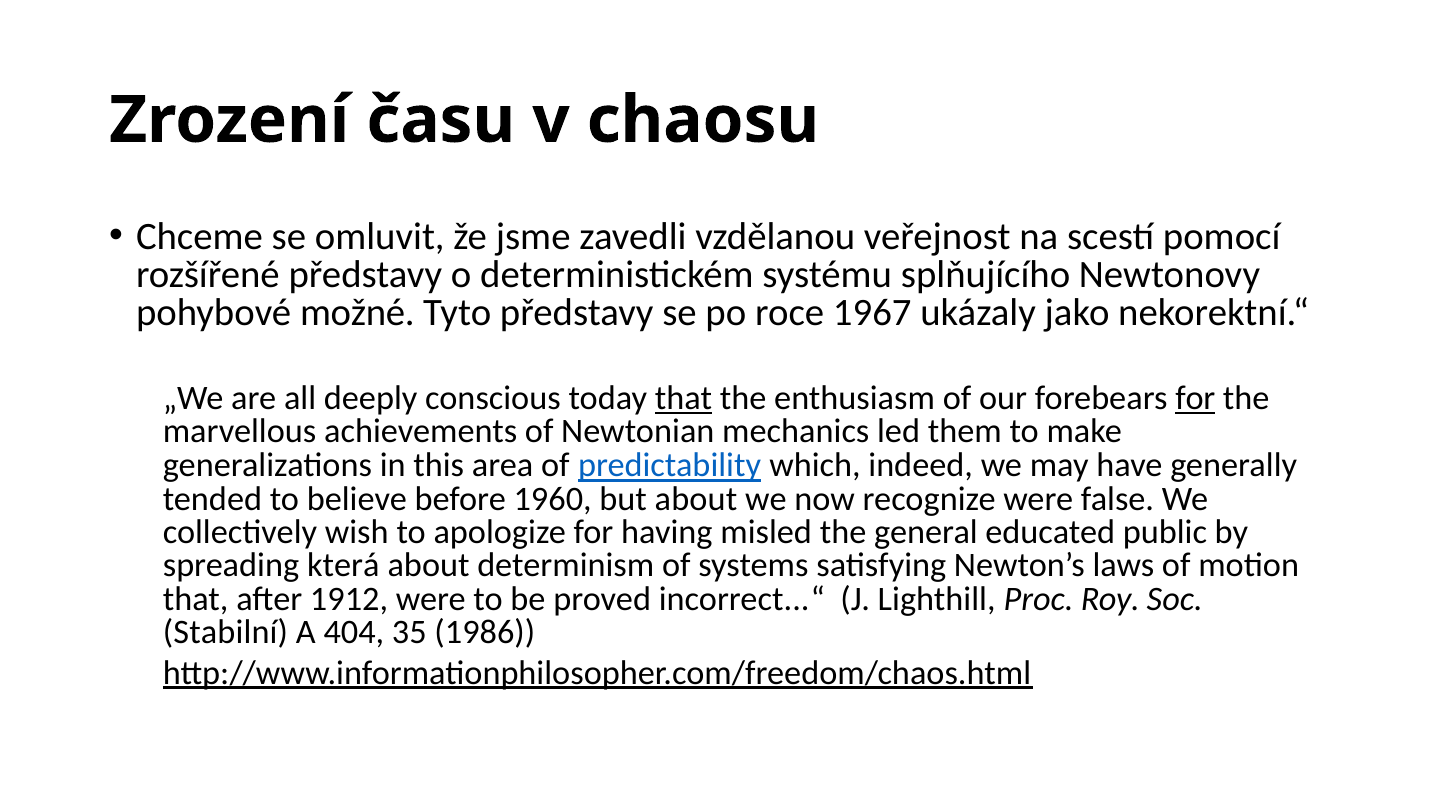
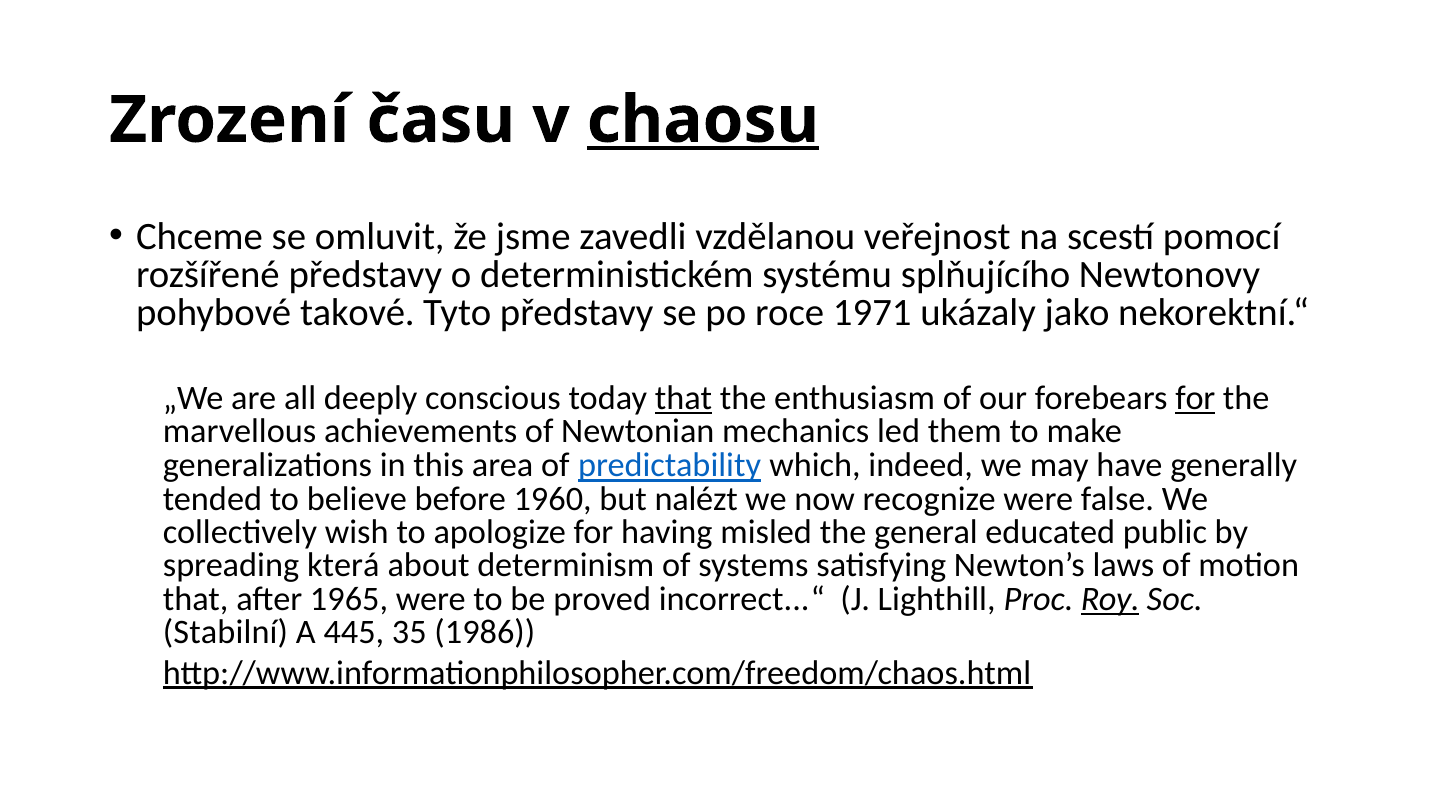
chaosu underline: none -> present (703, 120)
možné: možné -> takové (357, 312)
1967: 1967 -> 1971 (872, 312)
but about: about -> nalézt (696, 499)
1912: 1912 -> 1965 (349, 599)
Roy underline: none -> present (1110, 599)
404: 404 -> 445 (354, 633)
